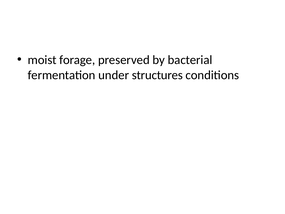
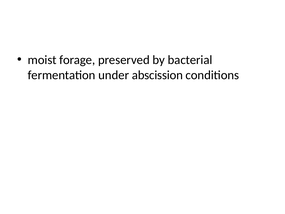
structures: structures -> abscission (157, 75)
